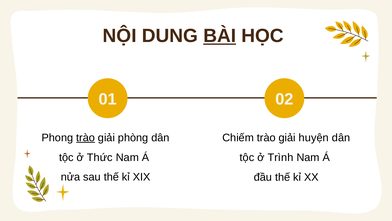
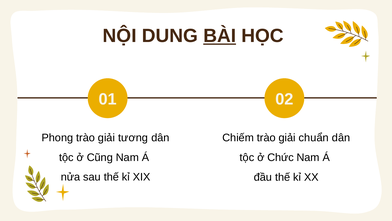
trào underline: present -> none (86, 137)
phòng: phòng -> tương (133, 137)
huyện: huyện -> chuẩn (314, 138)
Thức: Thức -> Cũng (100, 157)
Trình: Trình -> Chức (281, 157)
